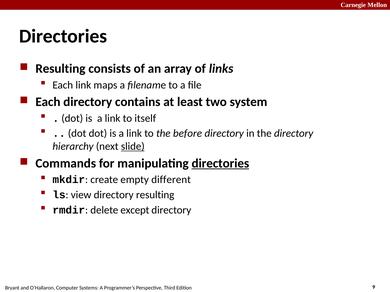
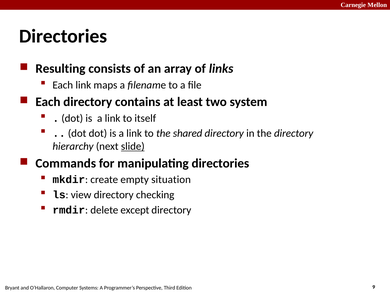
before: before -> shared (188, 134)
directories underline: present -> none (220, 164)
different: different -> situation (171, 180)
directory resulting: resulting -> checking (155, 195)
